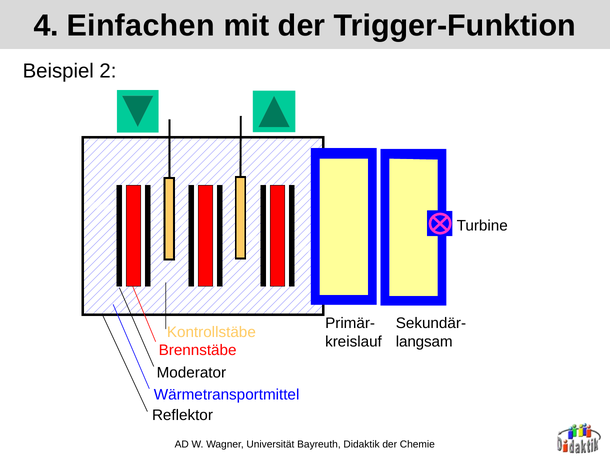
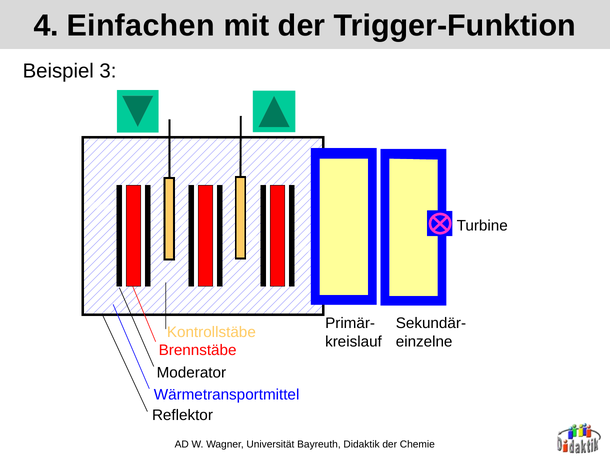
2: 2 -> 3 (108, 71)
langsam: langsam -> einzelne (424, 342)
